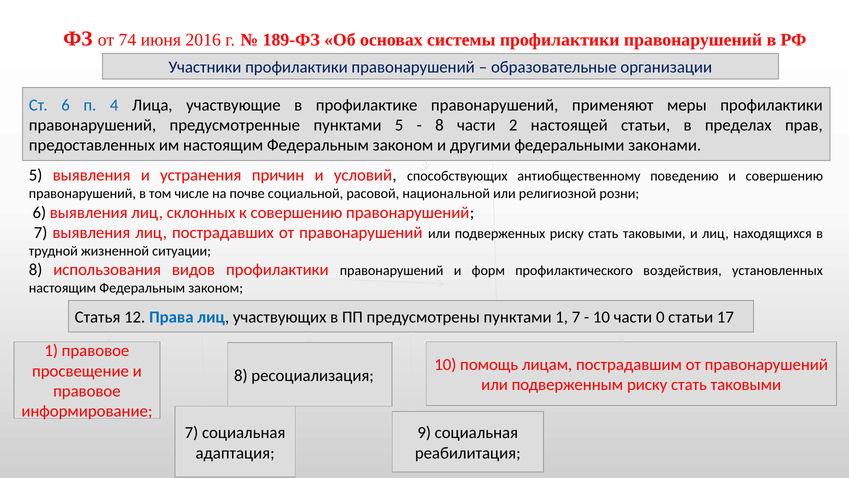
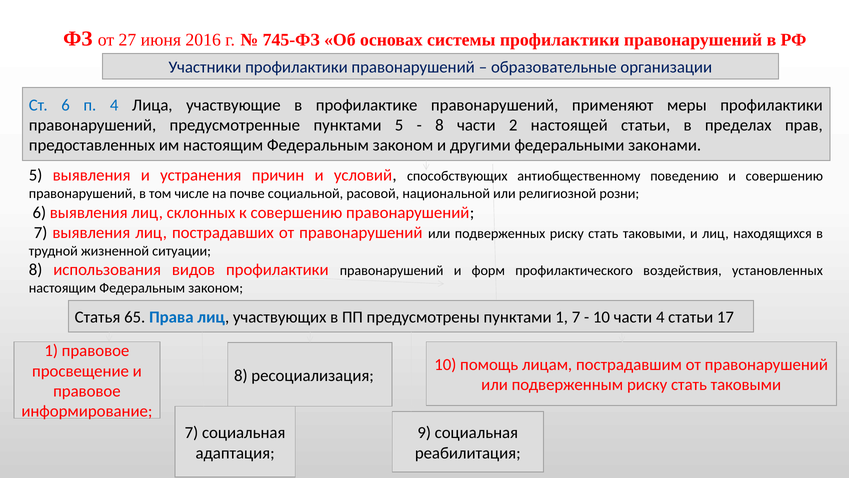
74: 74 -> 27 (127, 40)
189-ФЗ: 189-ФЗ -> 745-ФЗ (291, 40)
12: 12 -> 65 (135, 317)
части 0: 0 -> 4 (660, 317)
